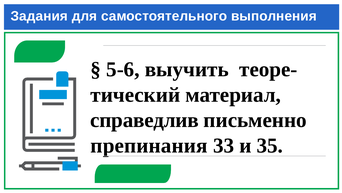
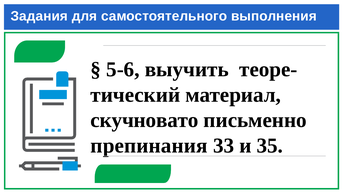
справедлив: справедлив -> скучновато (144, 120)
